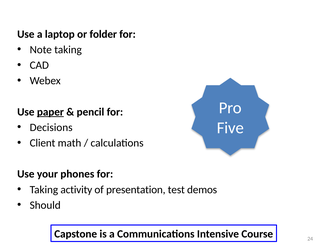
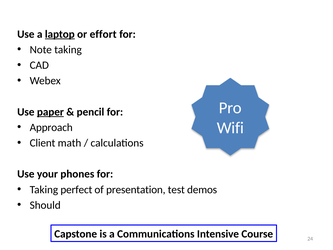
laptop underline: none -> present (60, 34)
folder: folder -> effort (103, 34)
Five: Five -> Wifi (230, 128)
Decisions: Decisions -> Approach (51, 127)
activity: activity -> perfect (76, 189)
